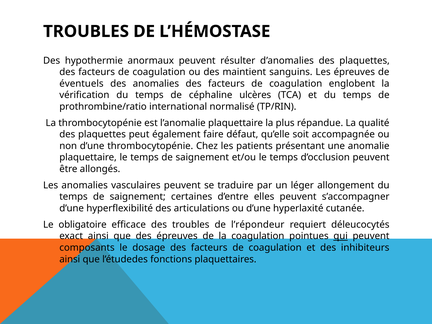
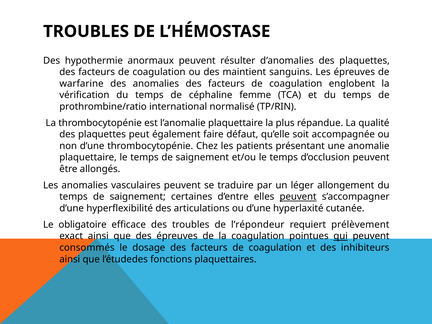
éventuels: éventuels -> warfarine (81, 84)
ulcères: ulcères -> femme (255, 95)
peuvent underline: none -> present (298, 197)
déleucocytés: déleucocytés -> prélèvement (360, 225)
composants: composants -> consommés (87, 248)
